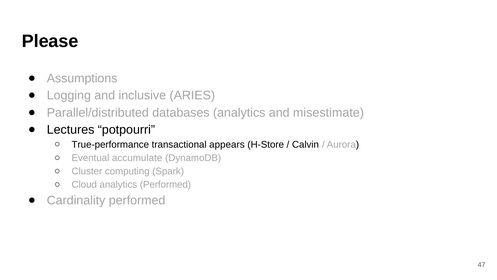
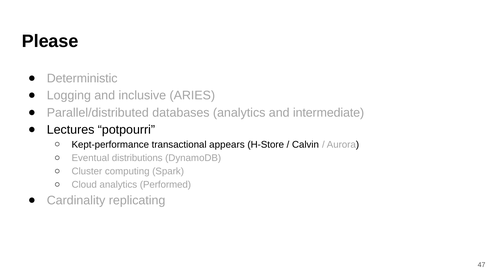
Assumptions: Assumptions -> Deterministic (82, 78)
misestimate: misestimate -> intermediate (329, 112)
True-performance: True-performance -> Kept-performance (110, 144)
accumulate: accumulate -> distributions (137, 158)
Cardinality performed: performed -> replicating (137, 200)
